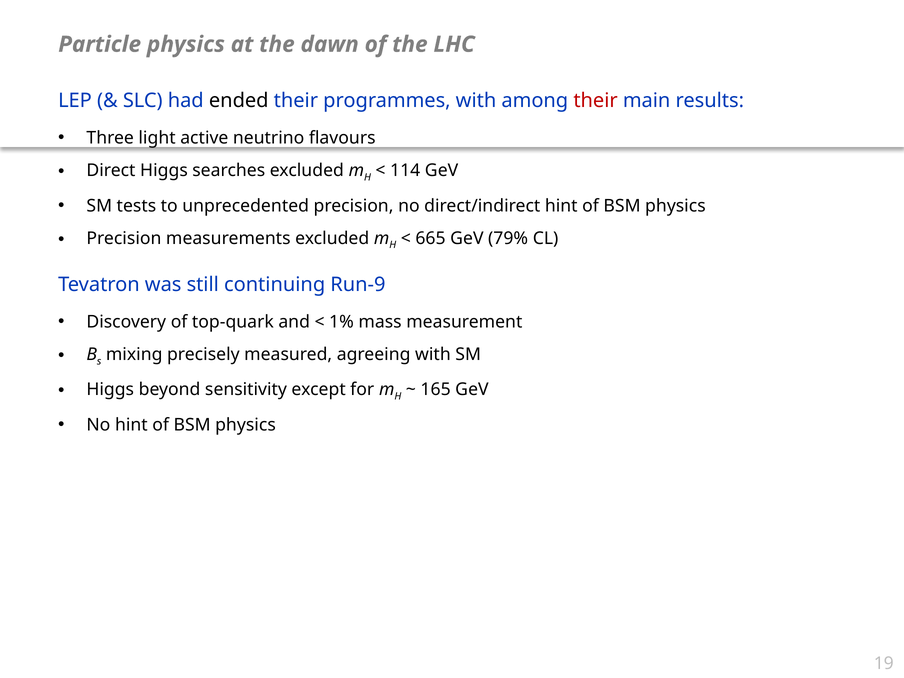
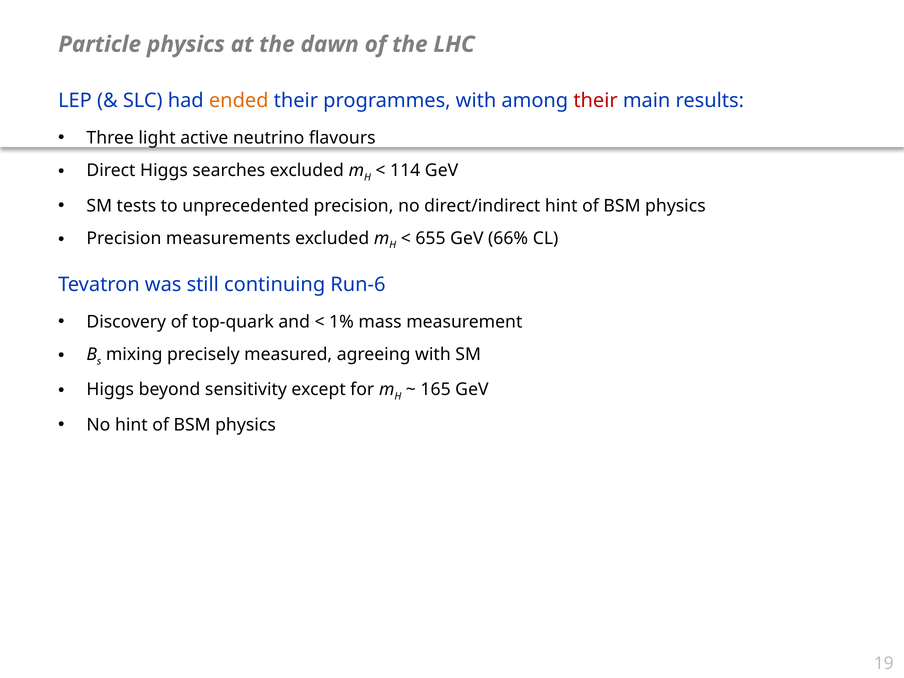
ended colour: black -> orange (239, 101)
665: 665 -> 655 (430, 238)
79%: 79% -> 66% (508, 238)
Run-9: Run-9 -> Run-6 (358, 284)
